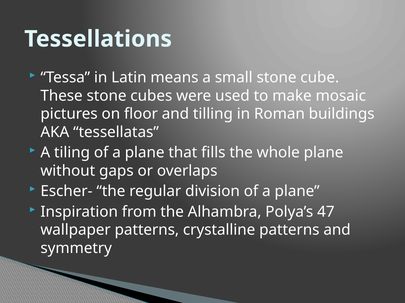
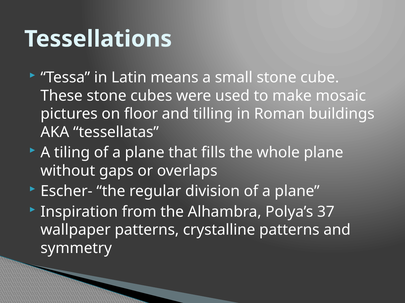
47: 47 -> 37 (326, 212)
